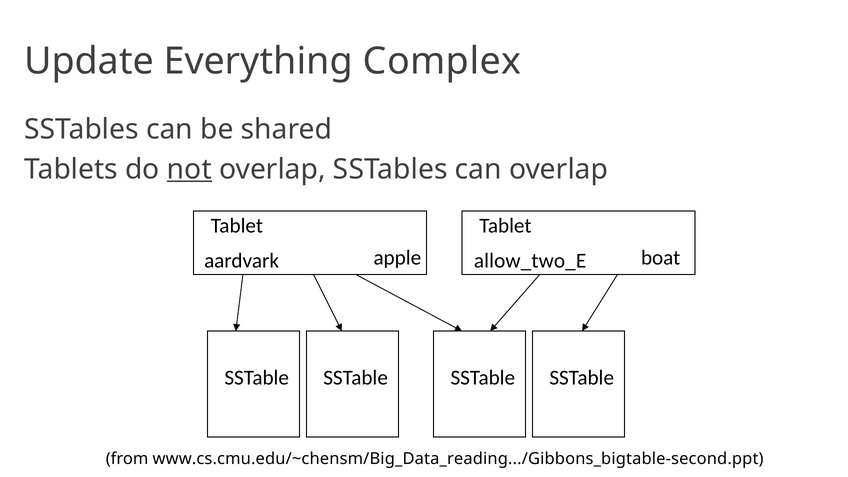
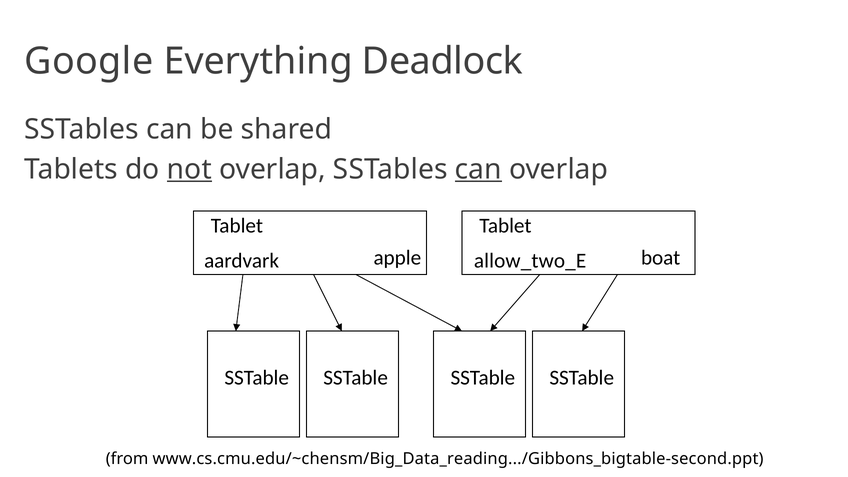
Update: Update -> Google (89, 61)
Complex: Complex -> Deadlock (442, 61)
can underline: none -> present (478, 169)
